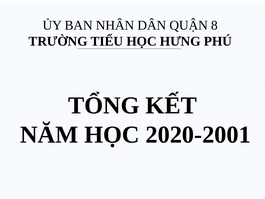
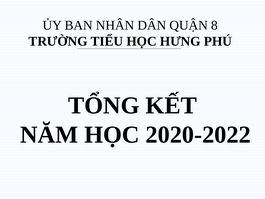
2020-2001: 2020-2001 -> 2020-2022 (198, 134)
